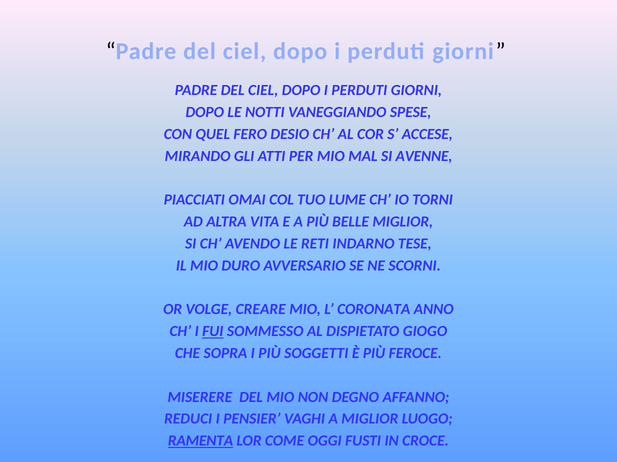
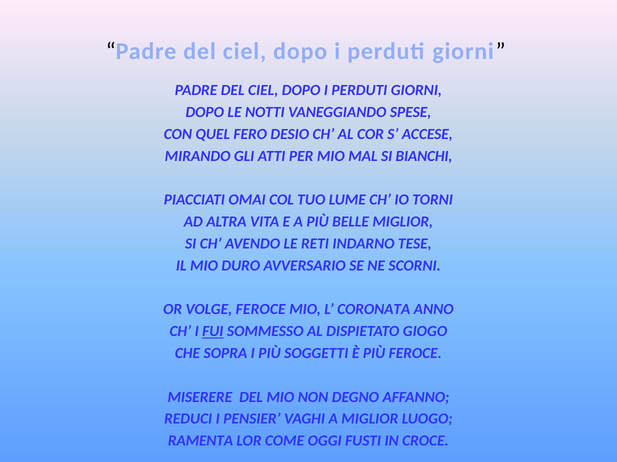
AVENNE: AVENNE -> BIANCHI (424, 156)
VOLGE CREARE: CREARE -> FEROCE (261, 310)
RAMENTA underline: present -> none (201, 442)
